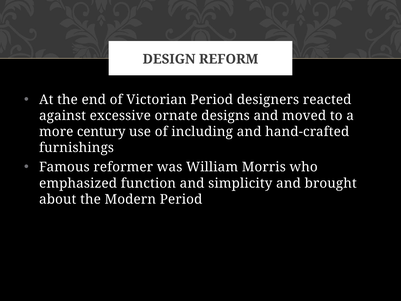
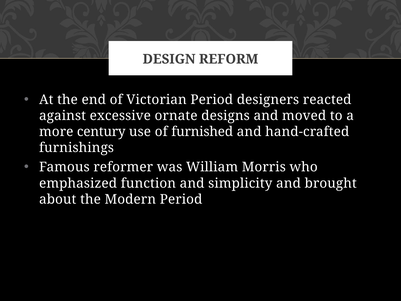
including: including -> furnished (202, 132)
